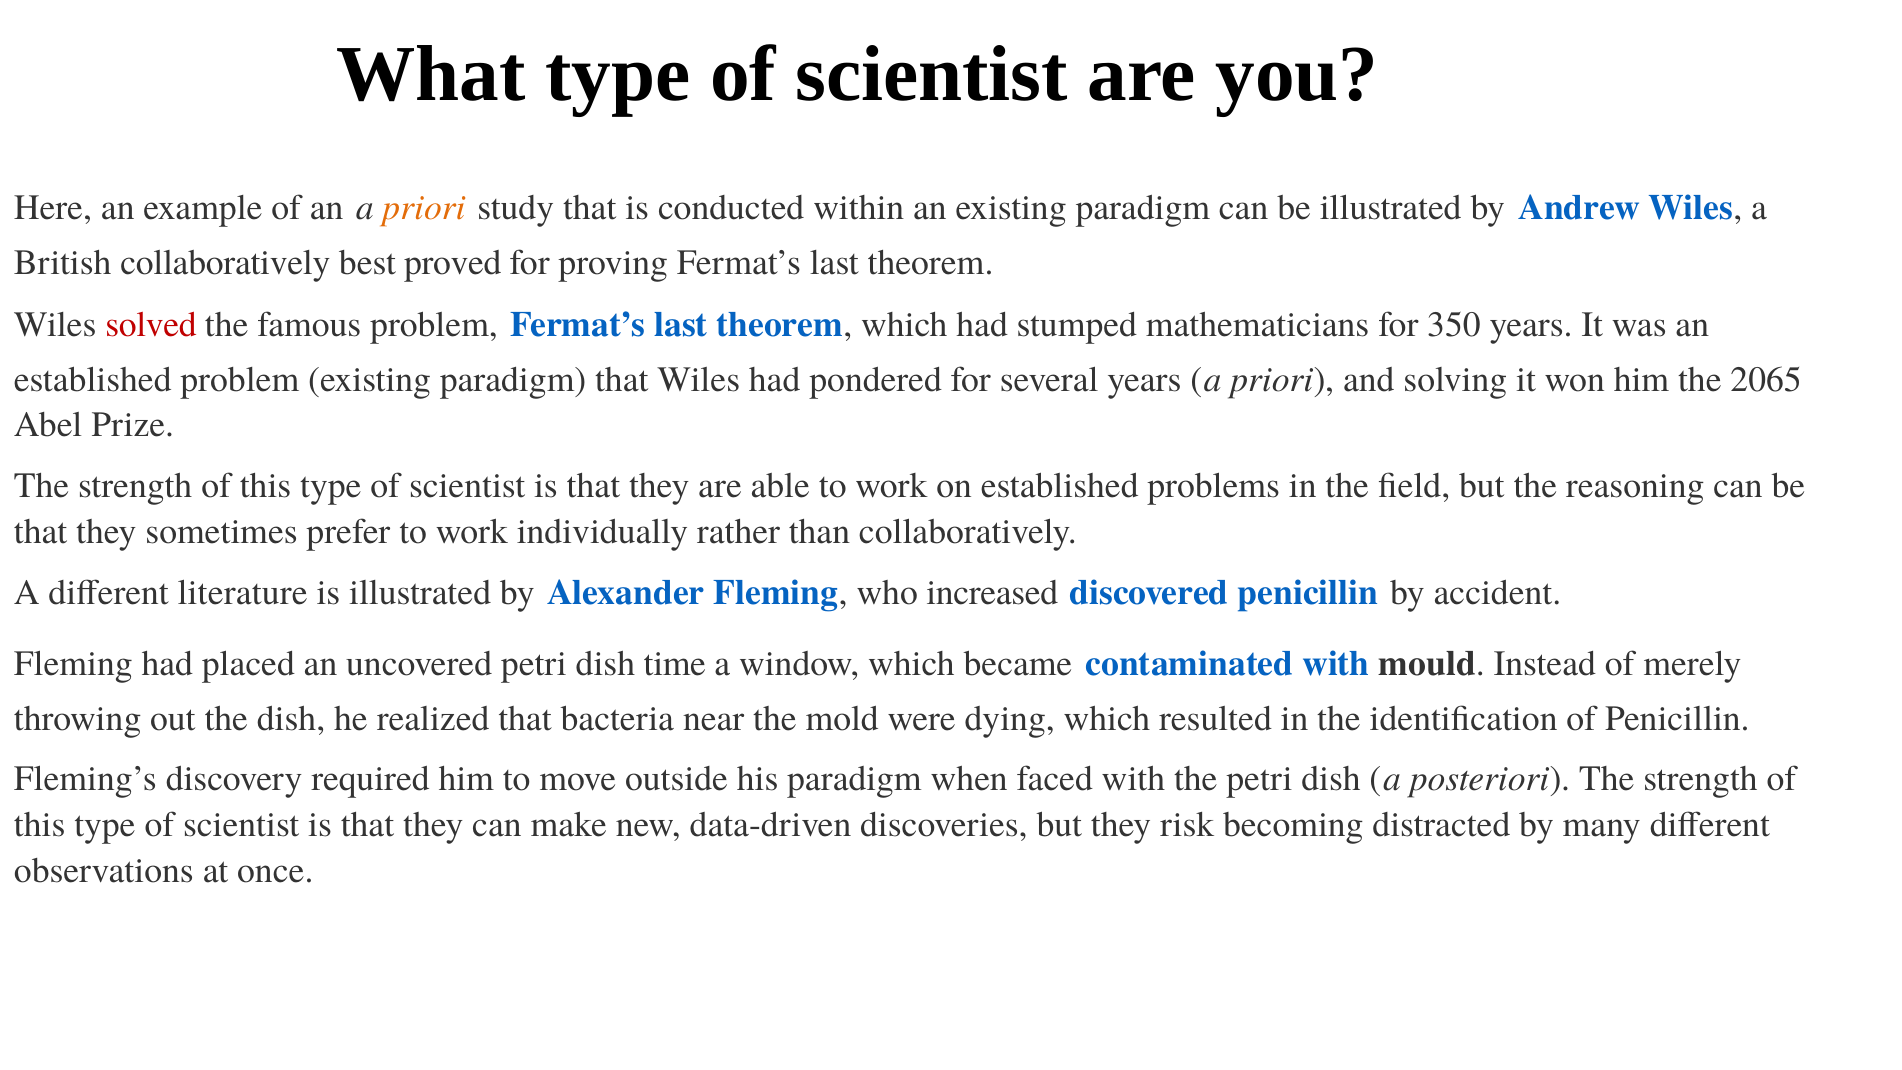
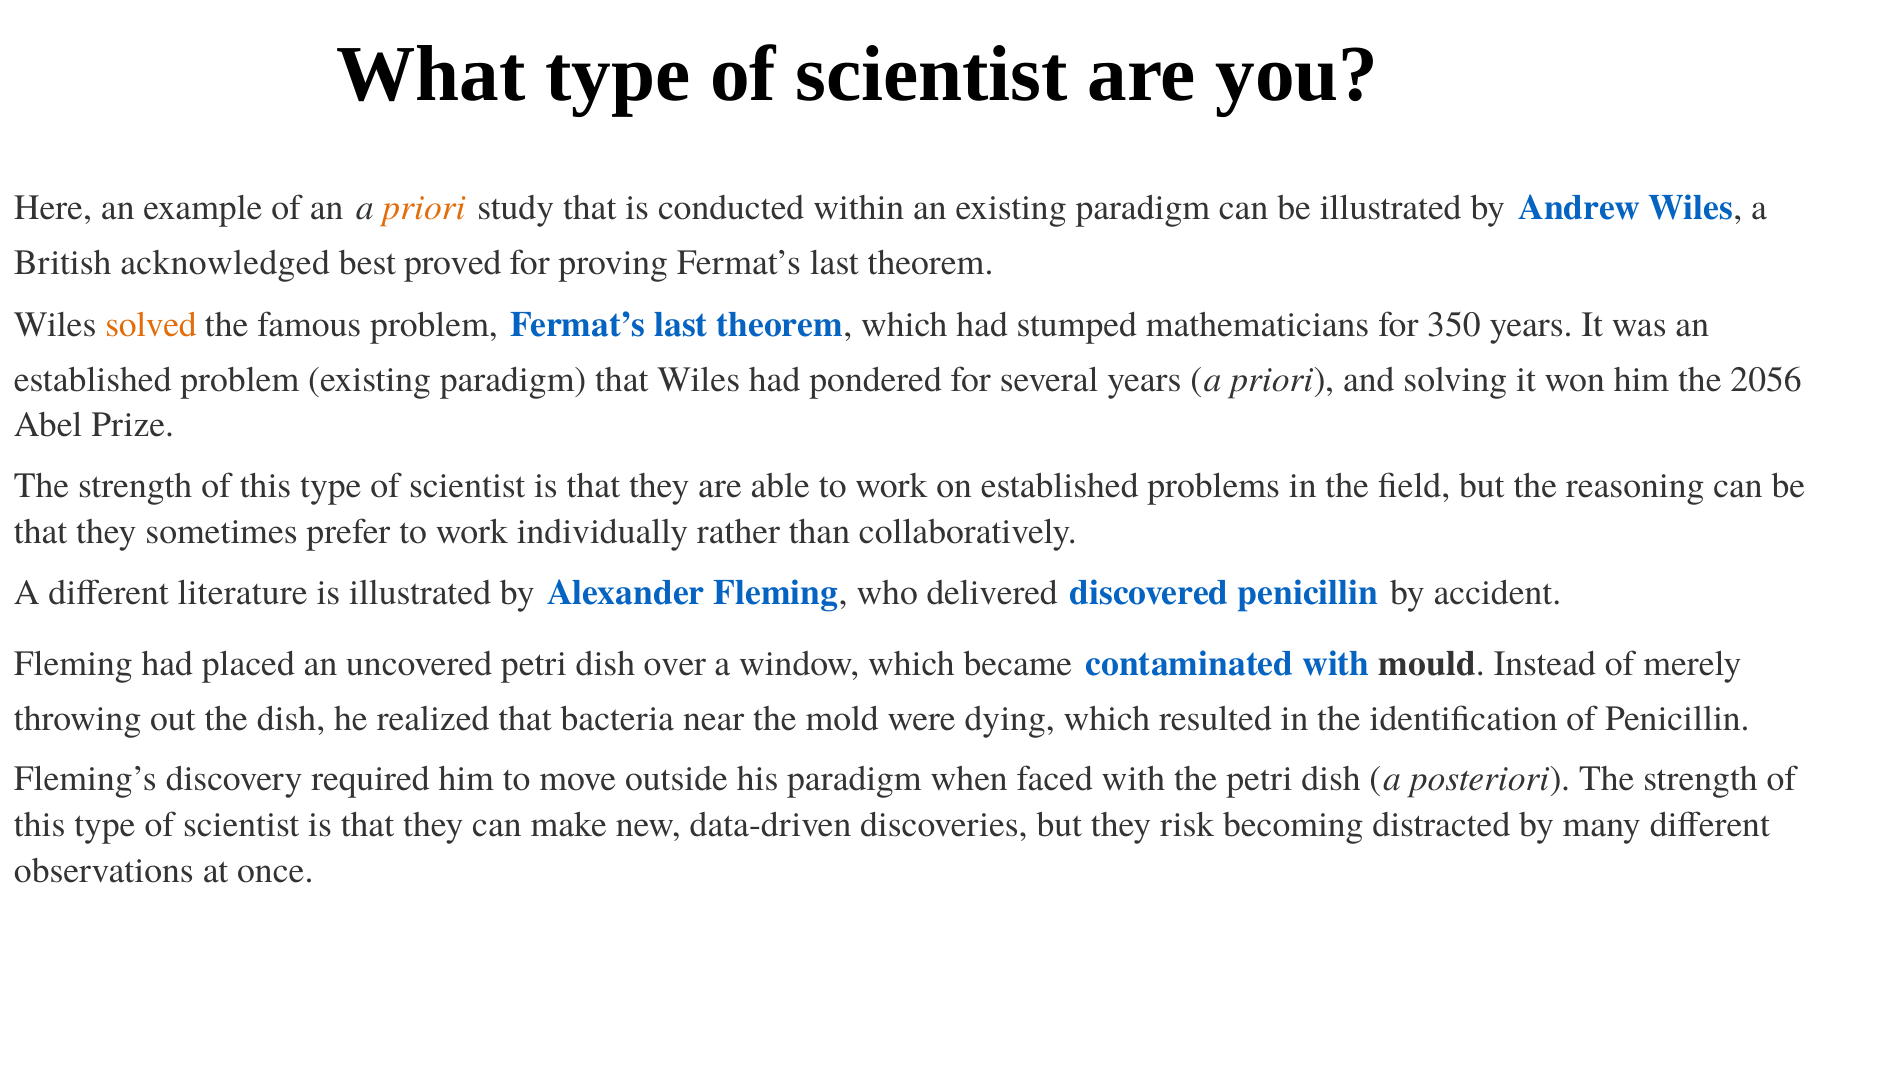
British collaboratively: collaboratively -> acknowledged (225, 263)
solved colour: red -> orange (151, 324)
2065: 2065 -> 2056 (1766, 379)
increased: increased -> delivered (992, 593)
time: time -> over (675, 663)
